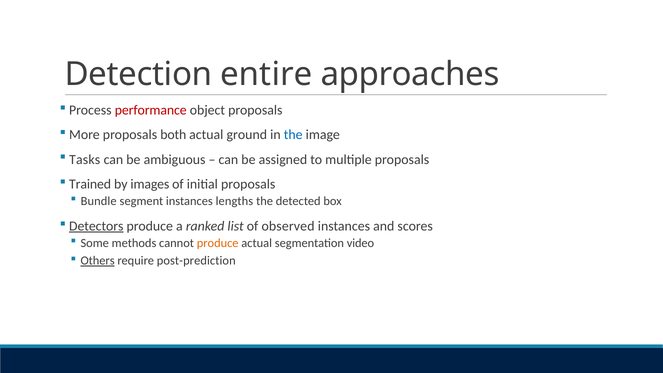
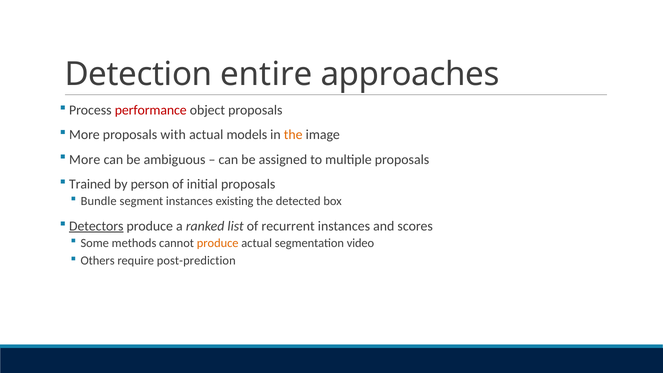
both: both -> with (173, 135)
ground: ground -> models (247, 135)
the colour: blue -> orange (293, 135)
Tasks: Tasks -> More (85, 159)
images: images -> person (150, 184)
lengths: lengths -> existing (235, 201)
observed: observed -> recurrent (288, 226)
Others underline: present -> none (98, 261)
